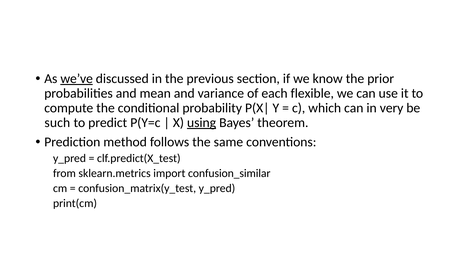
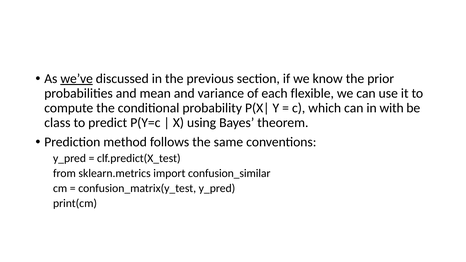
very: very -> with (392, 108)
such: such -> class (57, 123)
using underline: present -> none (202, 123)
